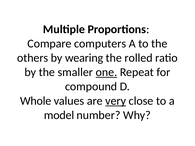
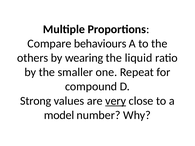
computers: computers -> behaviours (100, 44)
rolled: rolled -> liquid (139, 58)
one underline: present -> none (106, 72)
Whole: Whole -> Strong (36, 101)
